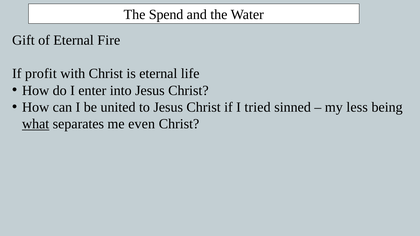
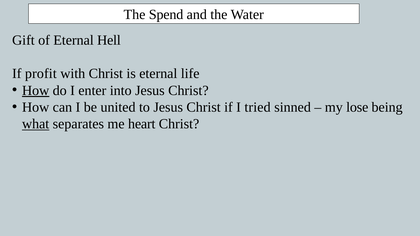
Fire: Fire -> Hell (109, 40)
How underline: none -> present (36, 91)
less: less -> lose (357, 107)
even: even -> heart (142, 124)
